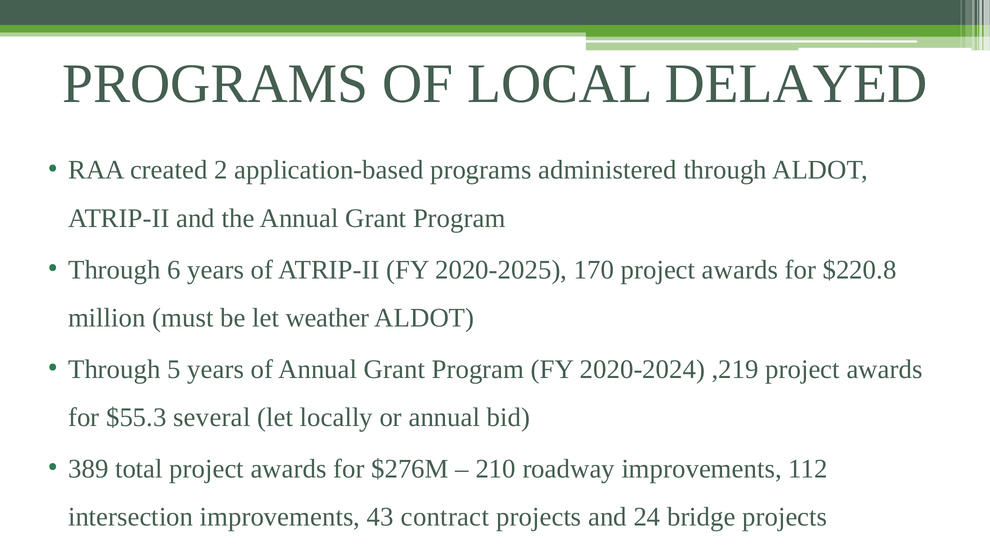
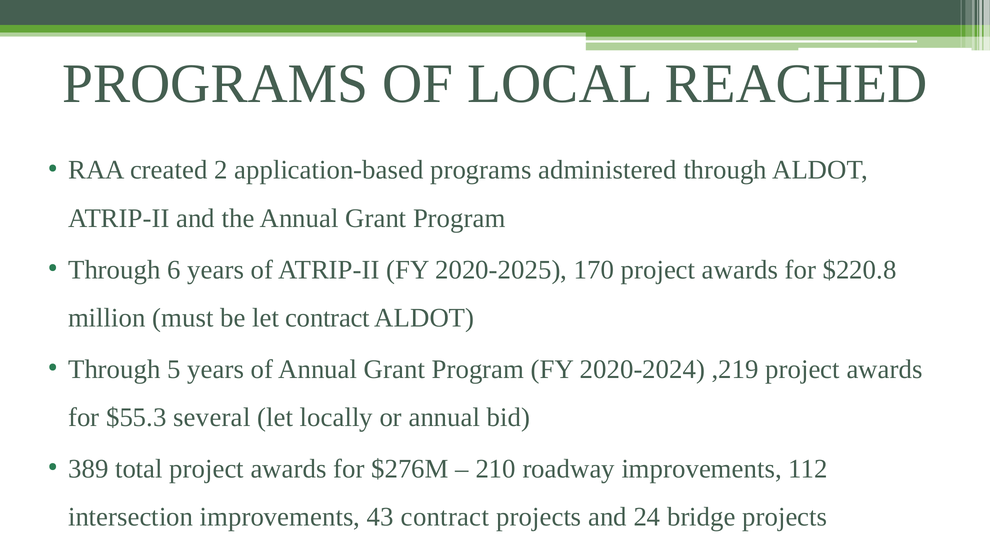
DELAYED: DELAYED -> REACHED (796, 84)
let weather: weather -> contract (328, 318)
